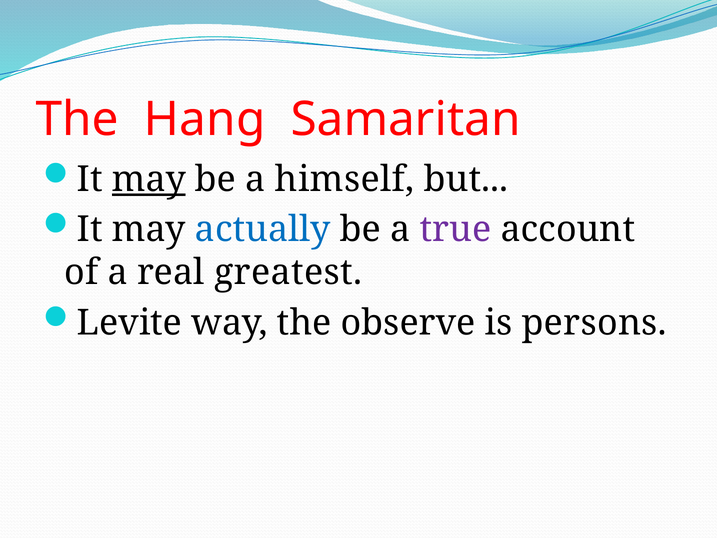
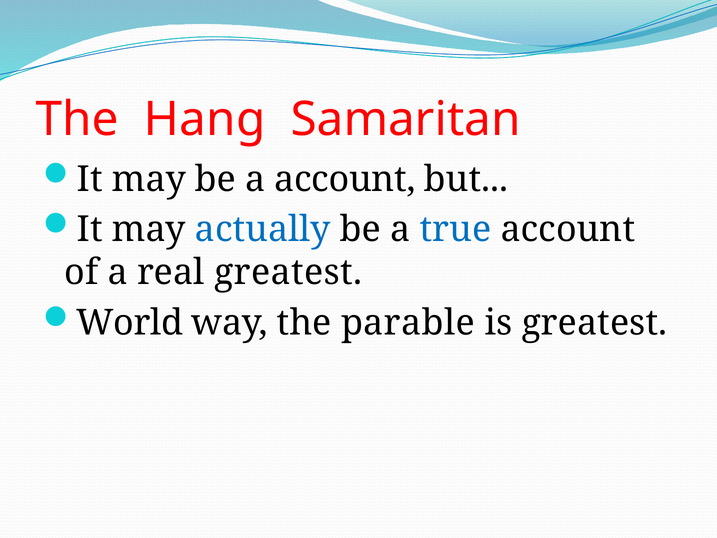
may underline: present -> none (149, 179)
a himself: himself -> account (345, 179)
true colour: purple -> blue (456, 229)
Levite: Levite -> World (130, 323)
observe: observe -> parable (408, 323)
is persons: persons -> greatest (594, 323)
